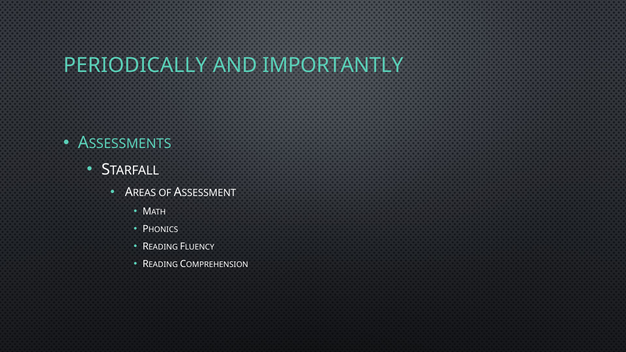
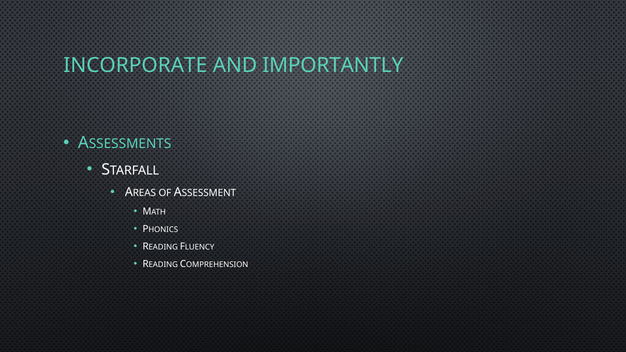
PERIODICALLY: PERIODICALLY -> INCORPORATE (135, 66)
